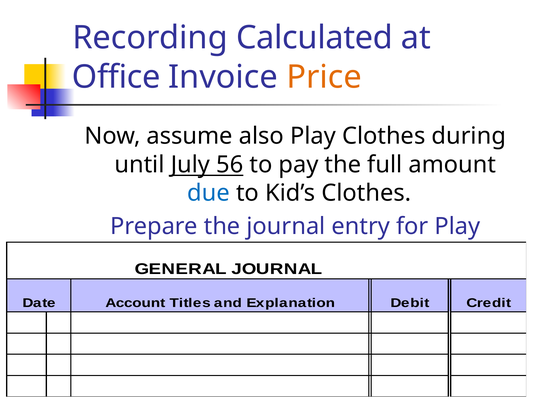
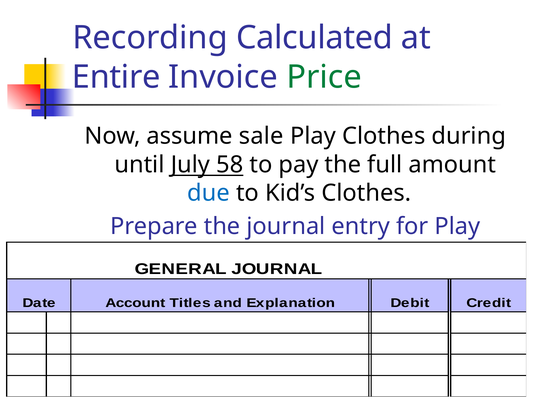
Office: Office -> Entire (116, 77)
Price colour: orange -> green (324, 77)
also: also -> sale (261, 136)
56: 56 -> 58 (230, 165)
